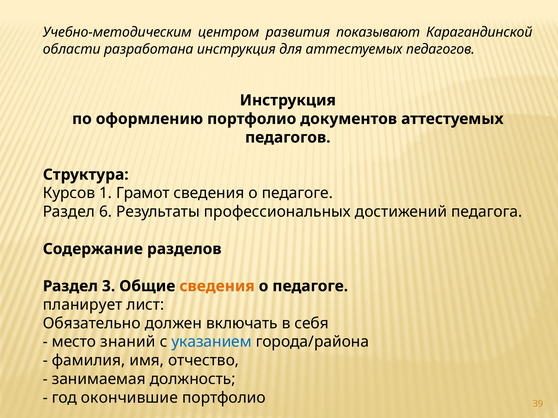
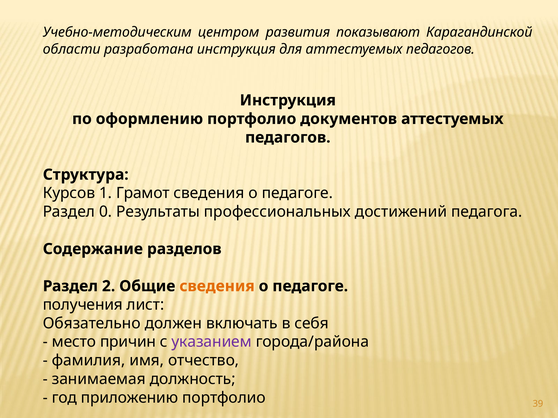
6: 6 -> 0 (106, 212)
3: 3 -> 2 (109, 286)
планирует: планирует -> получения (83, 305)
знаний: знаний -> причин (128, 342)
указанием colour: blue -> purple (212, 342)
окончившие: окончившие -> приложению (130, 398)
